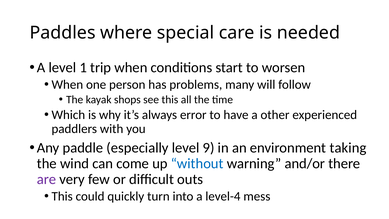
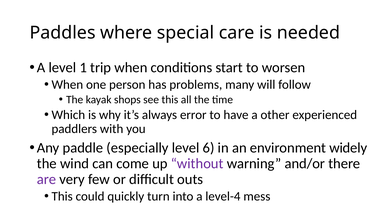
9: 9 -> 6 (209, 148)
taking: taking -> widely (348, 148)
without colour: blue -> purple (197, 163)
